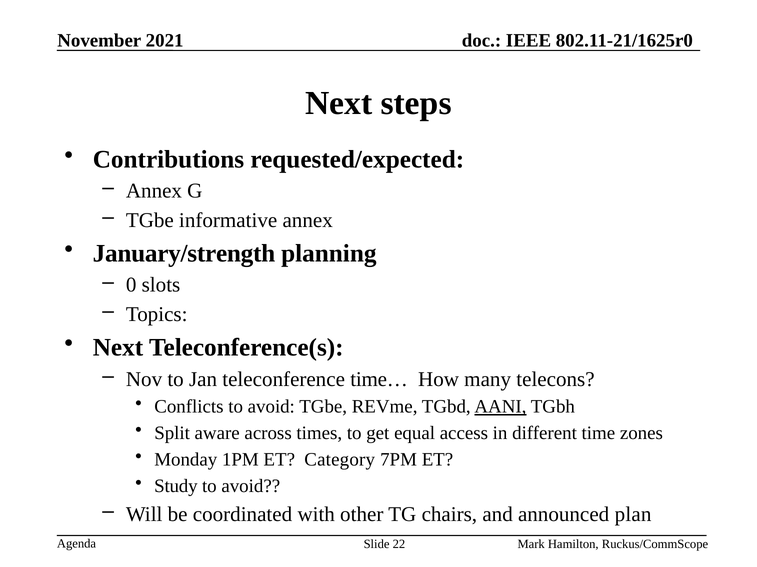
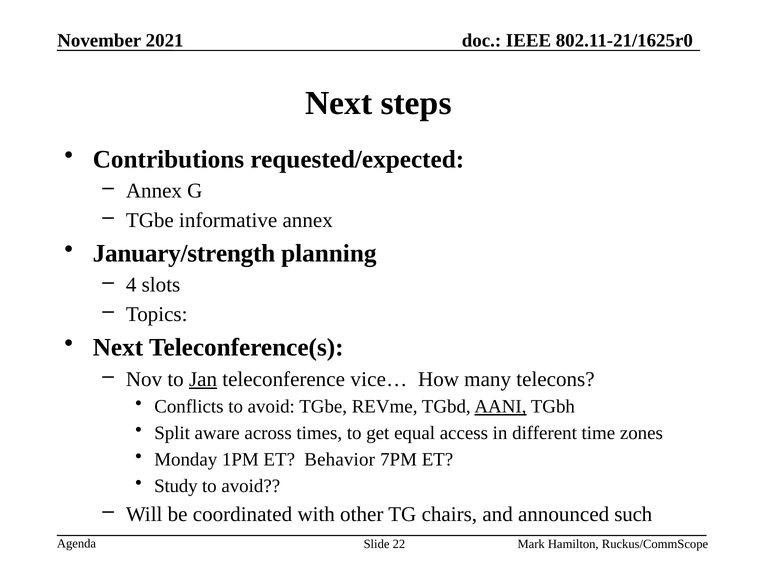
0: 0 -> 4 (131, 285)
Jan underline: none -> present (203, 380)
time…: time… -> vice… (379, 380)
Category: Category -> Behavior (340, 460)
plan: plan -> such (633, 515)
